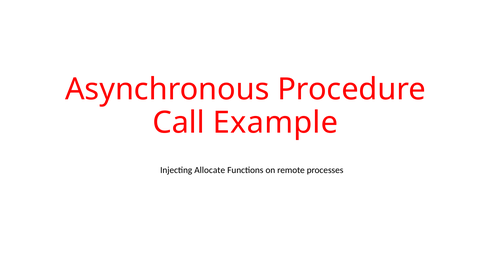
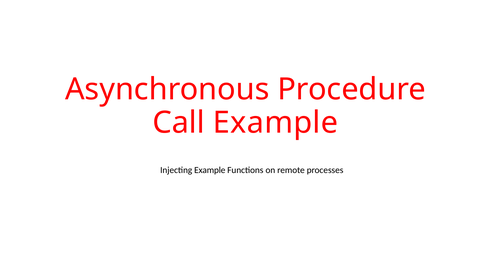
Injecting Allocate: Allocate -> Example (210, 170)
